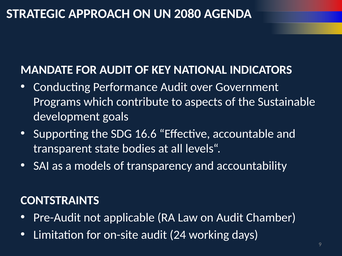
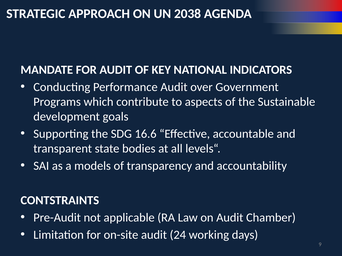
2080: 2080 -> 2038 (188, 14)
